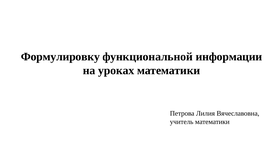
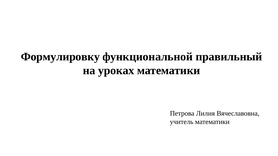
информации: информации -> правильный (229, 57)
